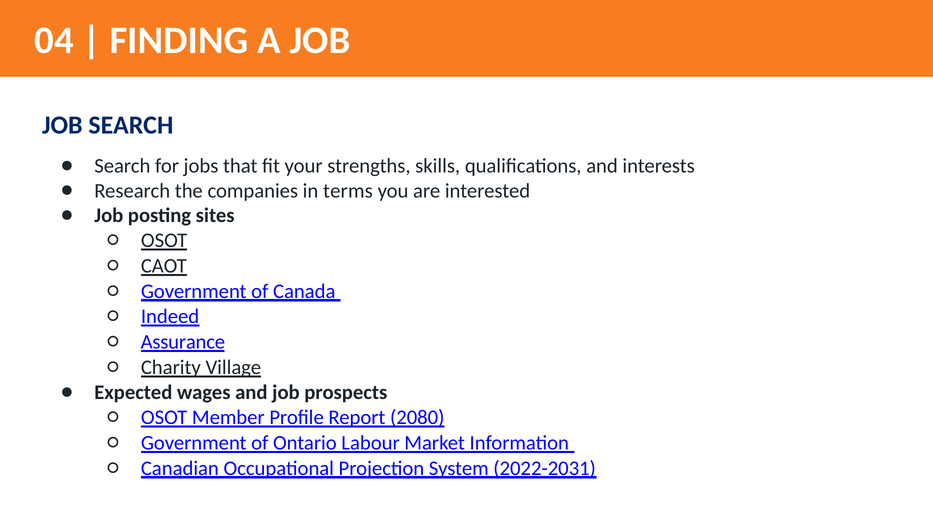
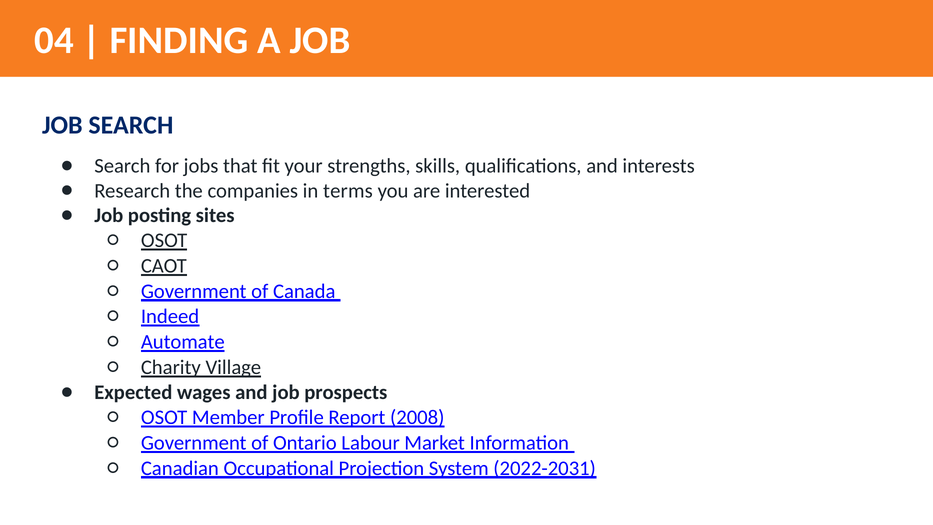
Assurance: Assurance -> Automate (183, 342)
2080: 2080 -> 2008 (417, 417)
